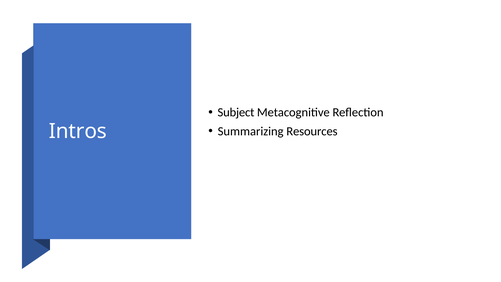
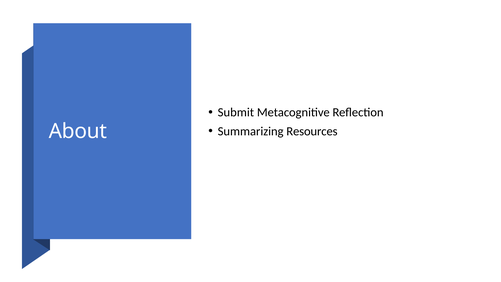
Subject: Subject -> Submit (236, 112)
Intros: Intros -> About (78, 131)
